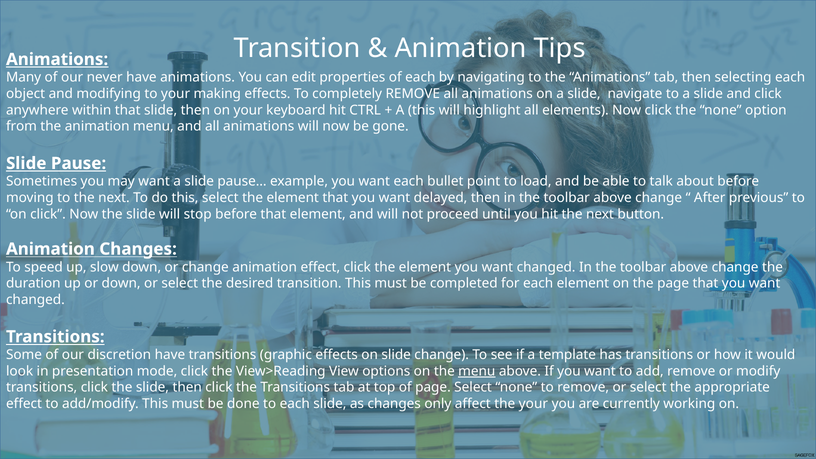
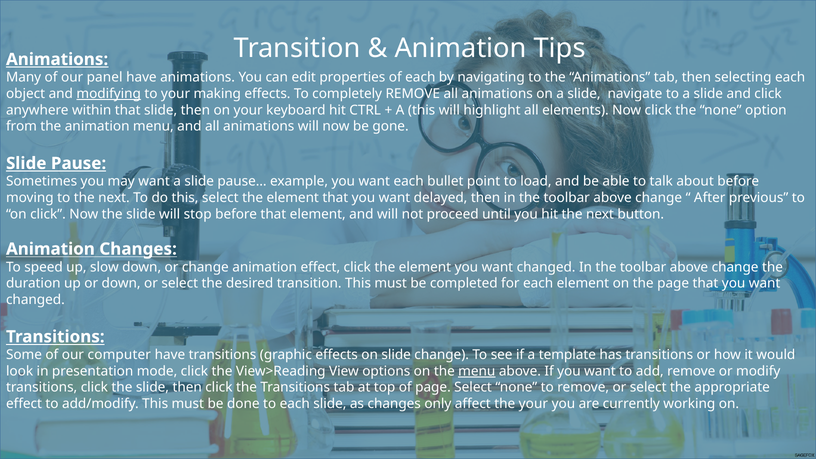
never: never -> panel (105, 77)
modifying underline: none -> present (109, 94)
discretion: discretion -> computer (119, 355)
